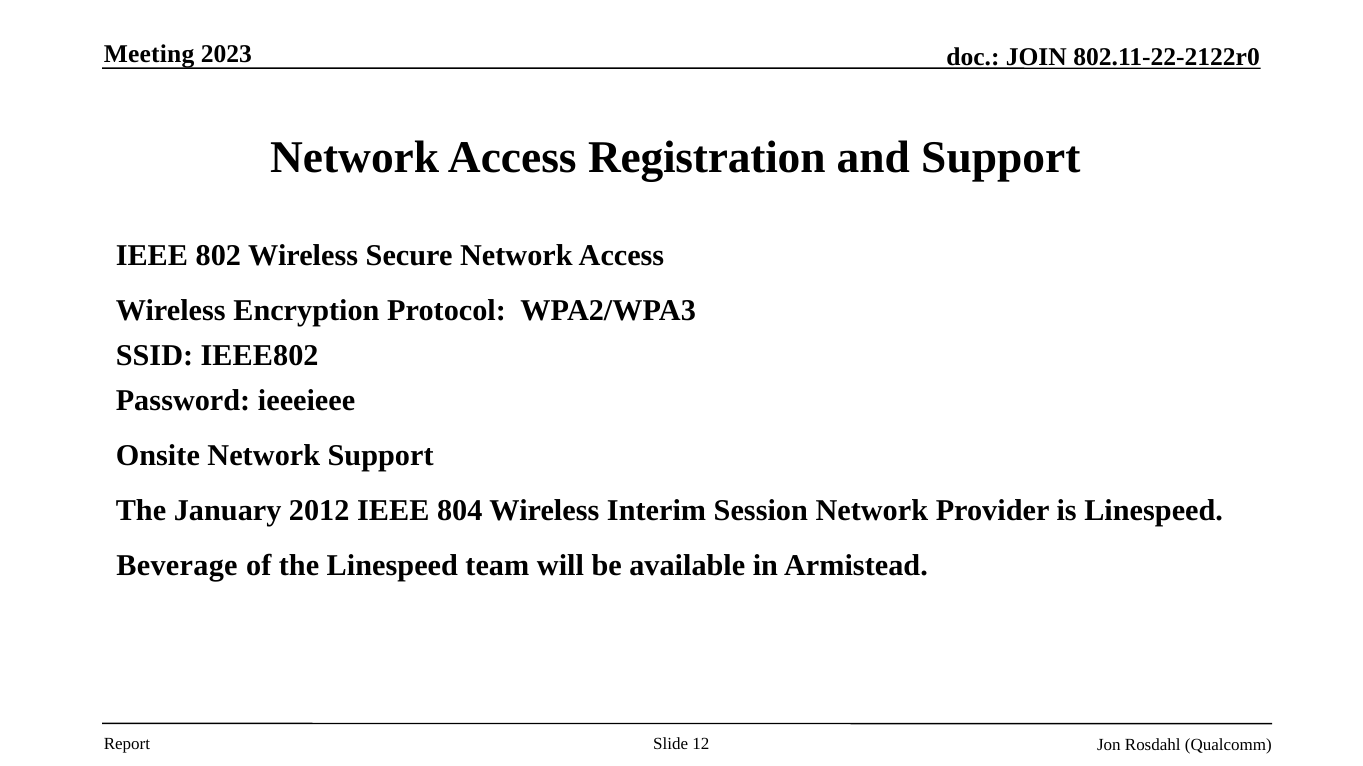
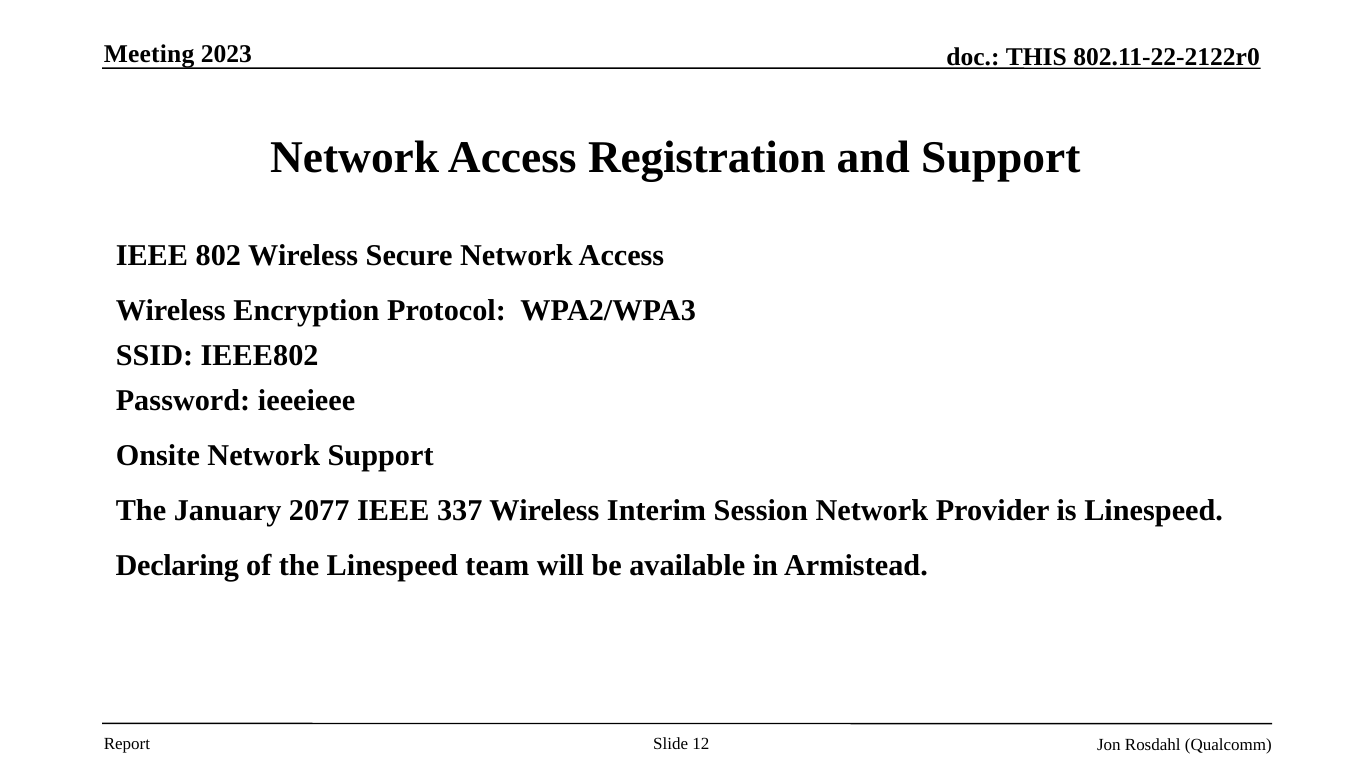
JOIN: JOIN -> THIS (1036, 57)
2012: 2012 -> 2077 (319, 511)
804: 804 -> 337 (460, 511)
Beverage: Beverage -> Declaring (177, 566)
